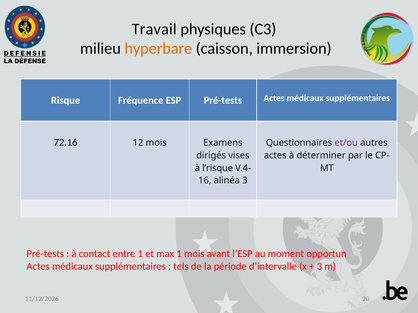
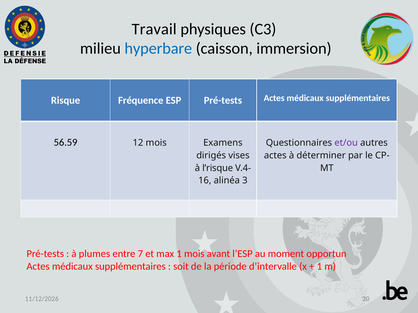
hyperbare colour: orange -> blue (158, 49)
72.16: 72.16 -> 56.59 (66, 143)
contact: contact -> plumes (94, 254)
entre 1: 1 -> 7 (140, 254)
tels: tels -> soit (181, 267)
3: 3 -> 1 (319, 267)
